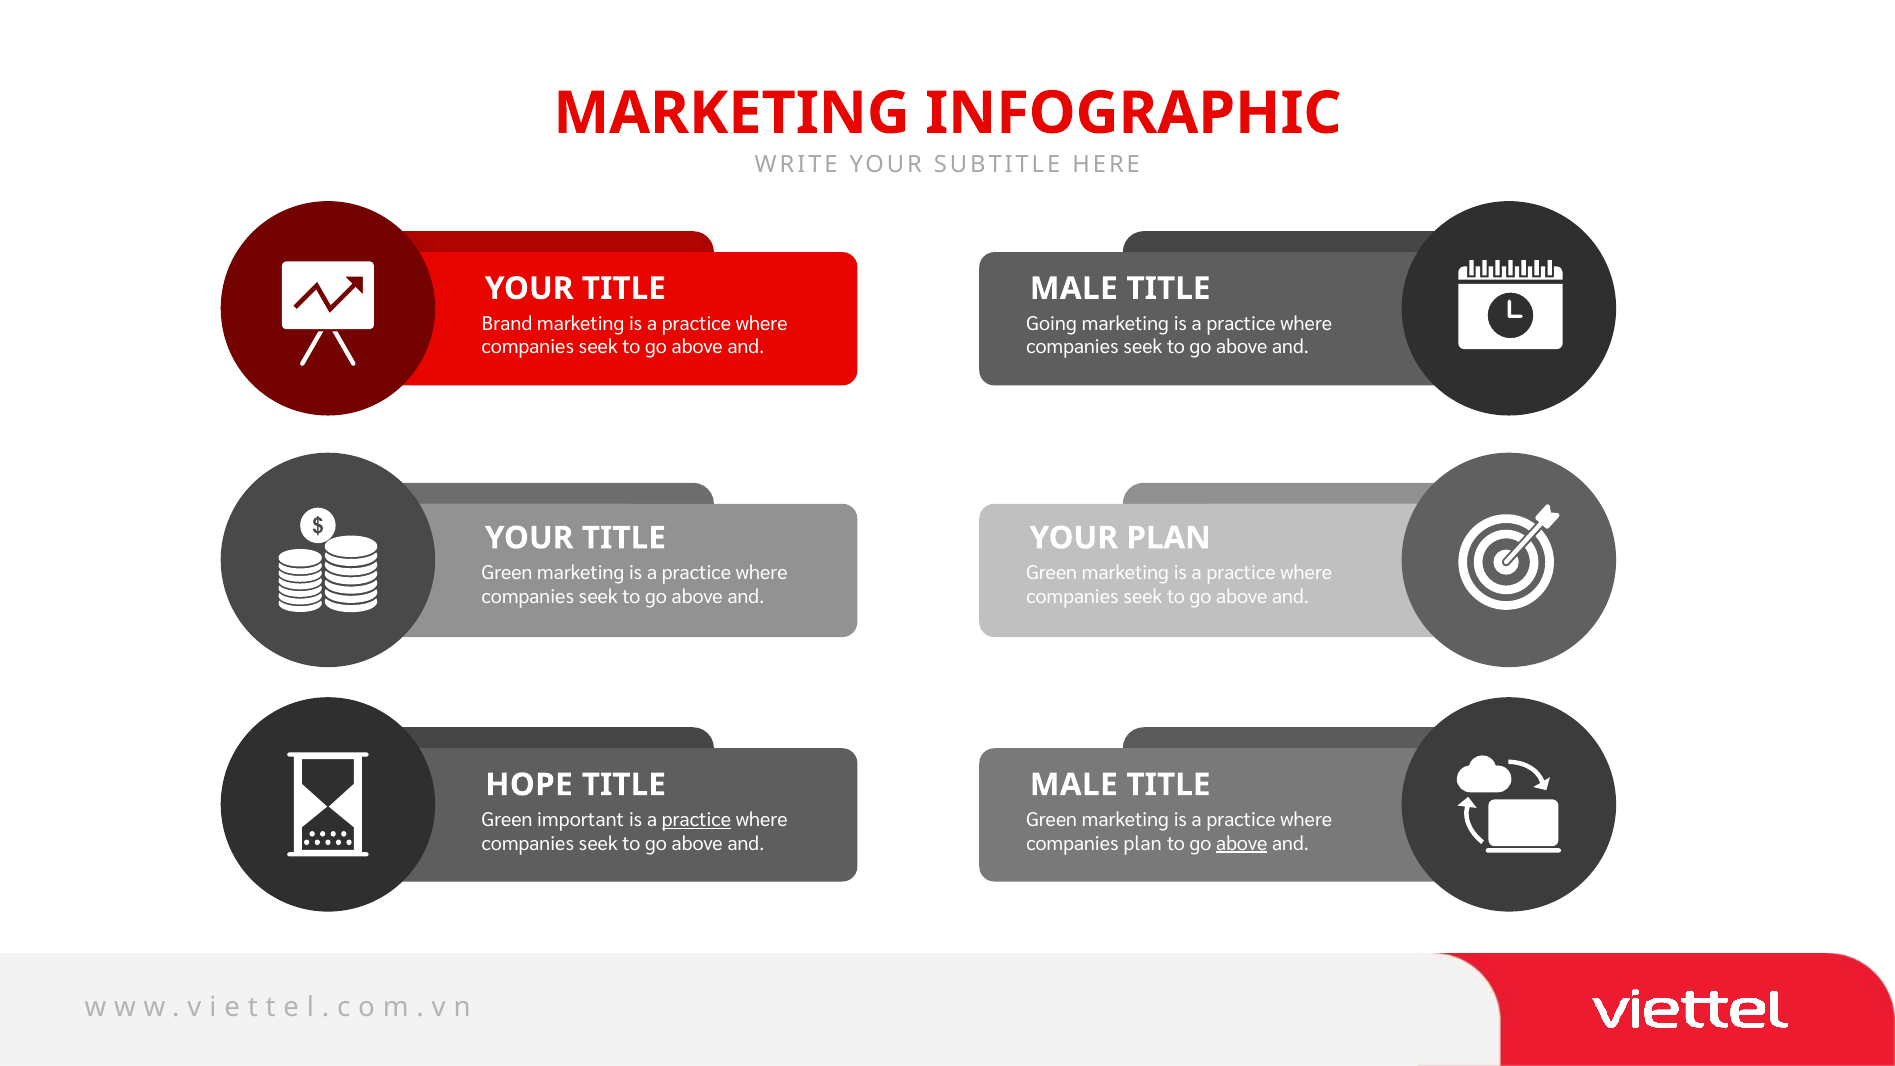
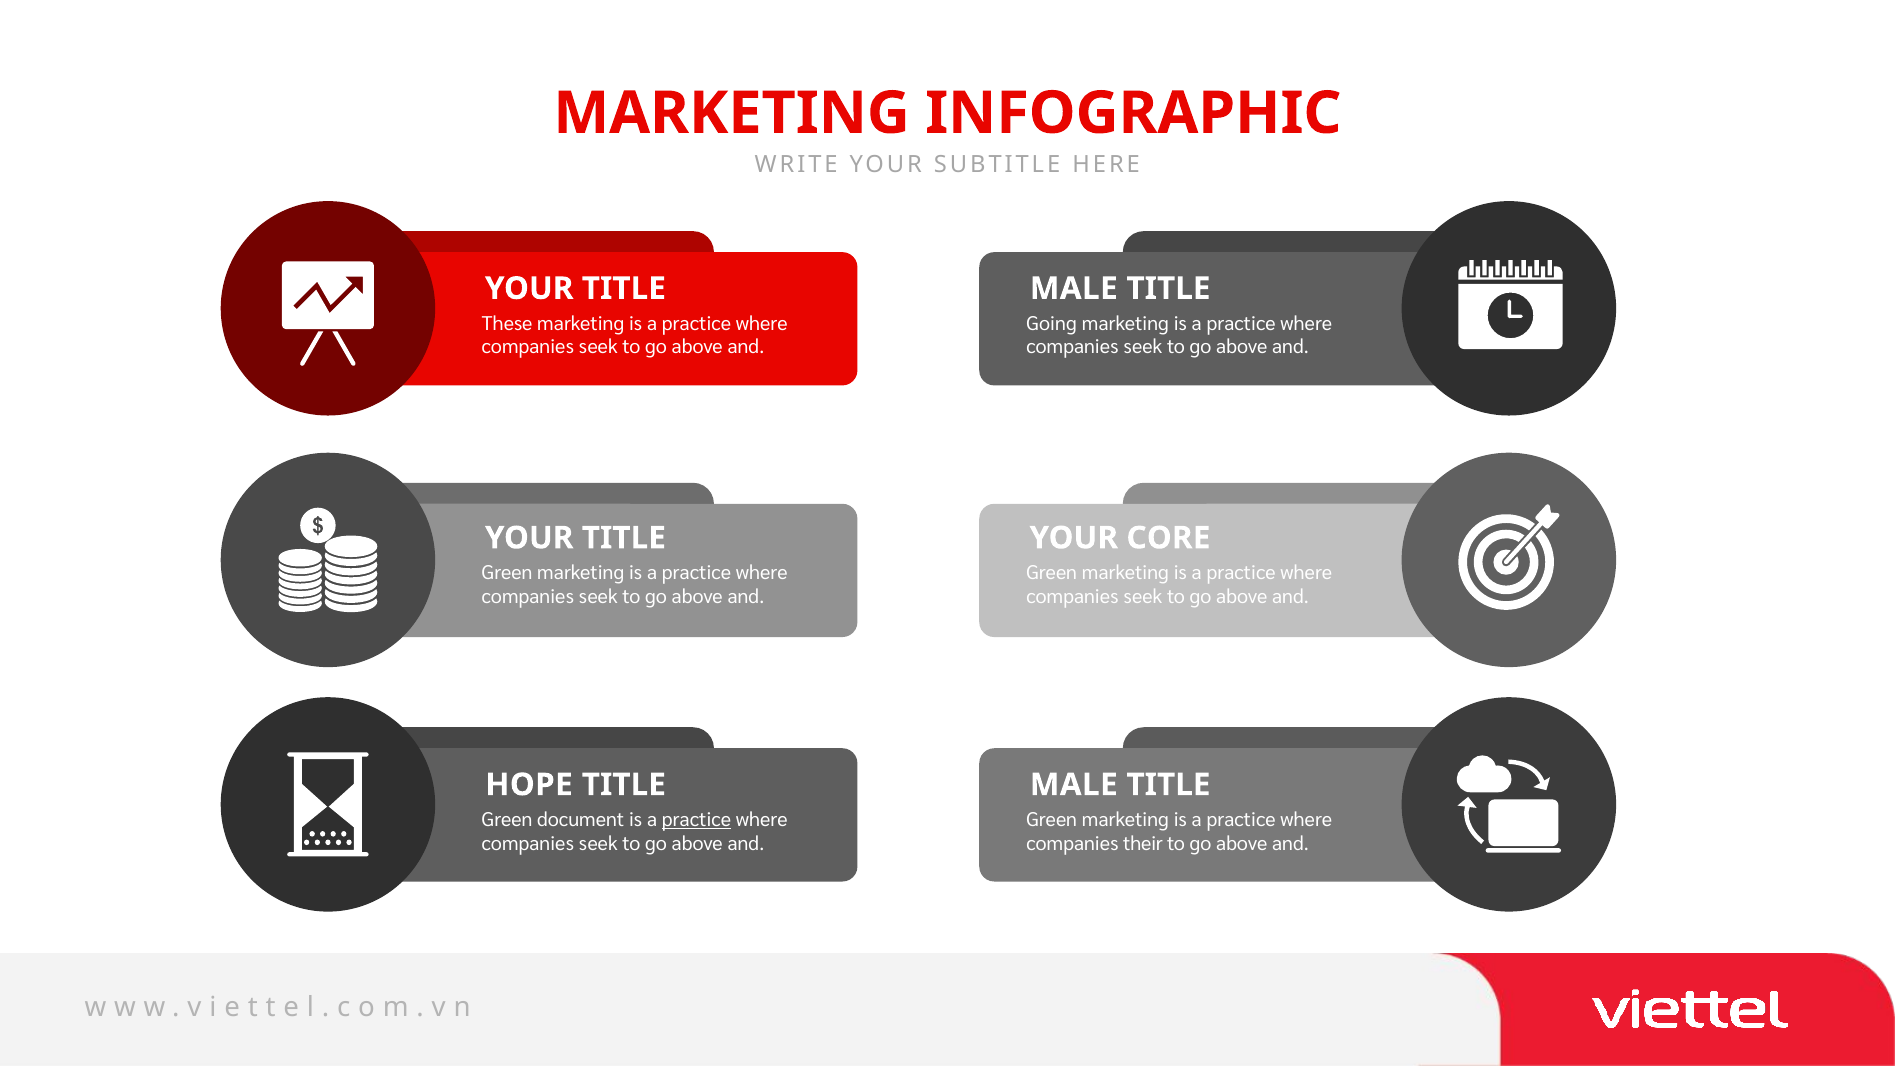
Brand: Brand -> These (507, 324)
YOUR PLAN: PLAN -> CORE (1168, 538)
important: important -> document (581, 820)
companies plan: plan -> their (1143, 844)
above underline: present -> none (1242, 844)
